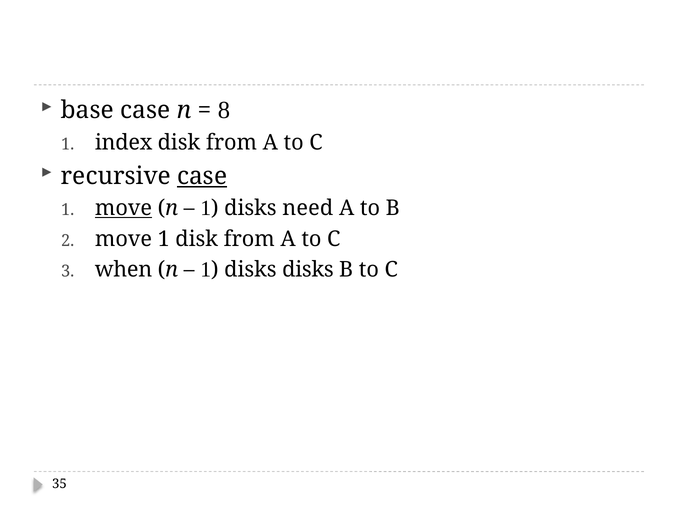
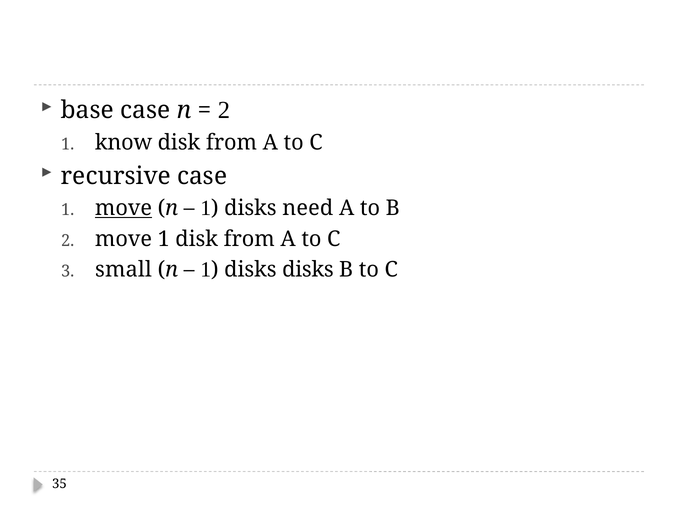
8: 8 -> 2 (224, 110)
index: index -> know (124, 142)
case underline: present -> none (202, 176)
when: when -> small (123, 269)
